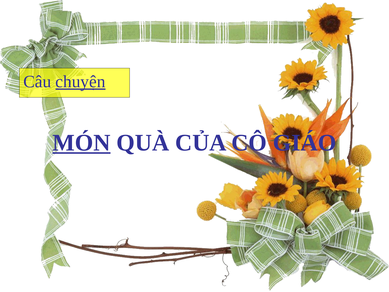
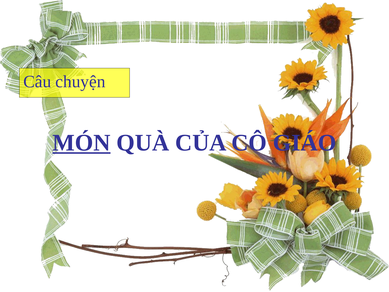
chuyện underline: present -> none (80, 82)
